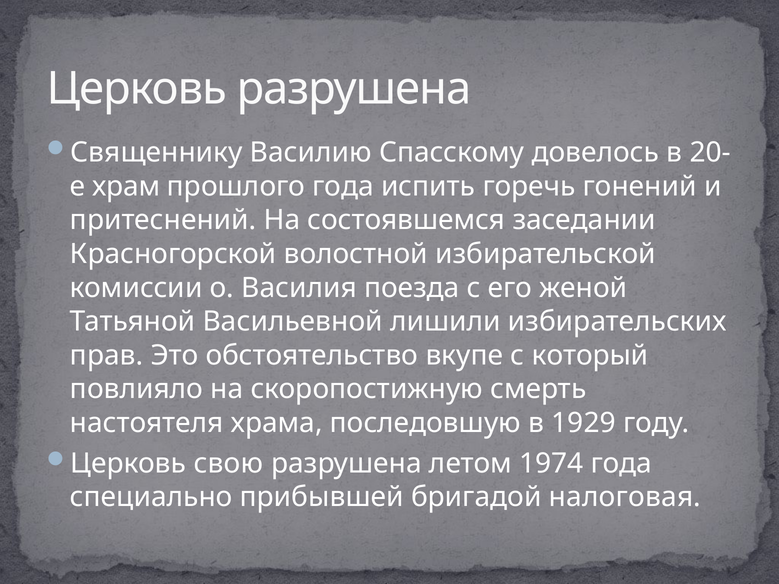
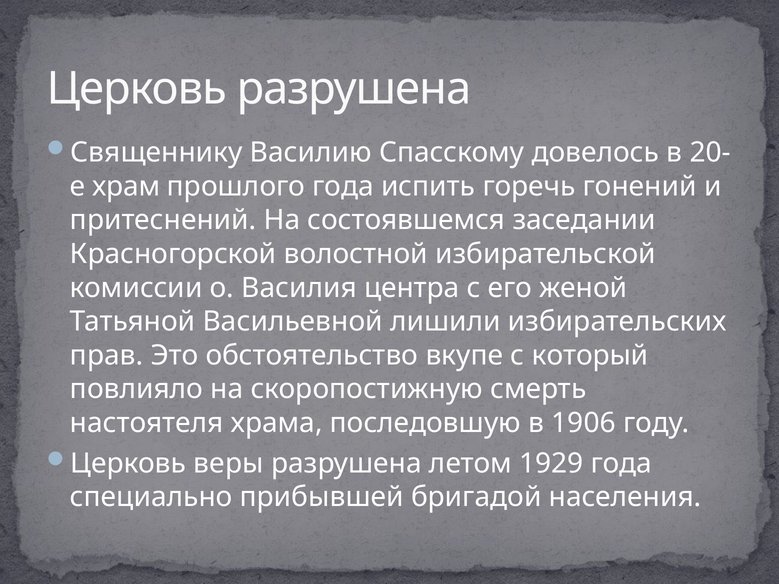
поезда: поезда -> центра (412, 288)
1929: 1929 -> 1906 (584, 423)
свою: свою -> веры (229, 464)
1974: 1974 -> 1929 (551, 464)
налоговая: налоговая -> населения (625, 497)
